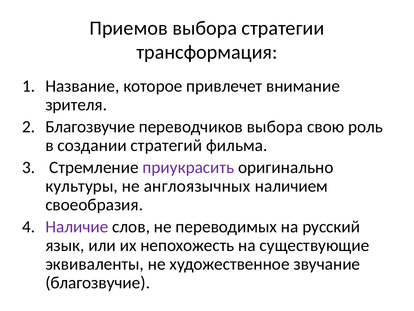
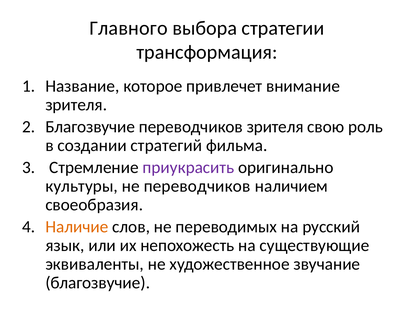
Приемов: Приемов -> Главного (129, 28)
переводчиков выбора: выбора -> зрителя (275, 127)
не англоязычных: англоязычных -> переводчиков (197, 186)
Наличие colour: purple -> orange (77, 226)
